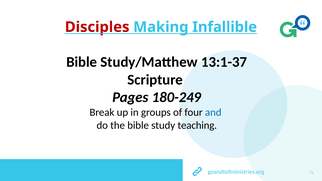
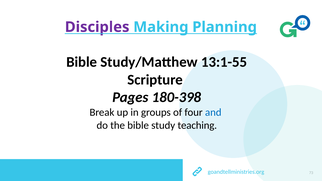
Disciples colour: red -> purple (97, 27)
Infallible: Infallible -> Planning (225, 27)
13:1-37: 13:1-37 -> 13:1-55 (224, 62)
180-249: 180-249 -> 180-398 (177, 97)
